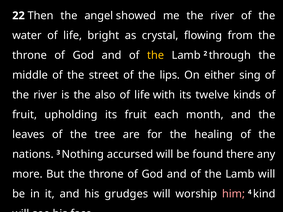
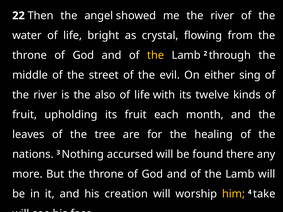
lips: lips -> evil (170, 75)
grudges: grudges -> creation (126, 194)
him colour: pink -> yellow (234, 194)
kind: kind -> take (264, 194)
